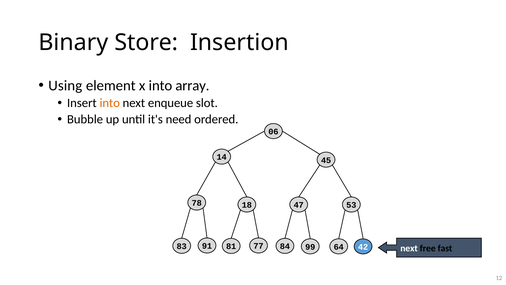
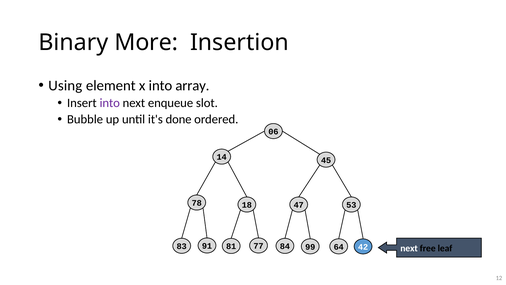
Store: Store -> More (146, 43)
into colour: orange -> purple (110, 103)
need: need -> done (179, 119)
fast: fast -> leaf (445, 248)
